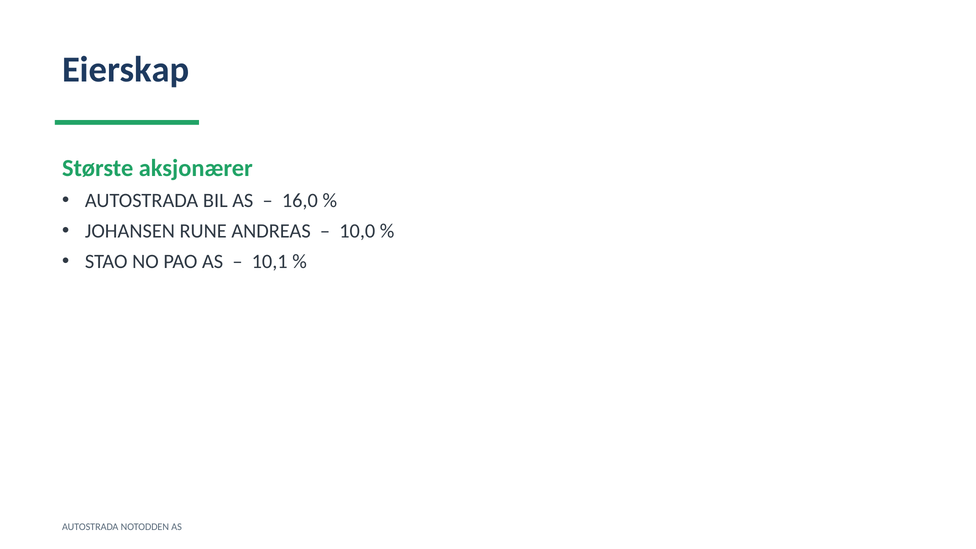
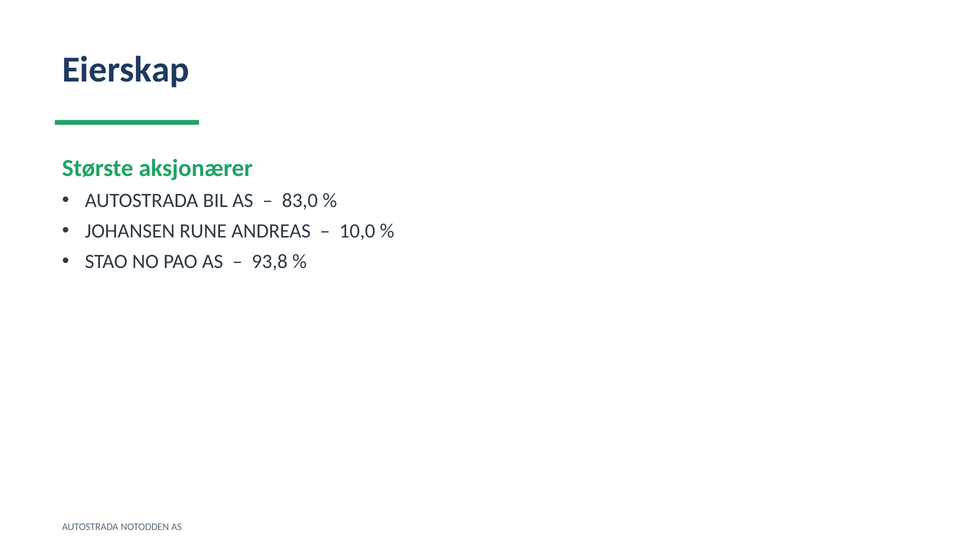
16,0: 16,0 -> 83,0 (300, 201)
10,1: 10,1 -> 93,8 (270, 262)
